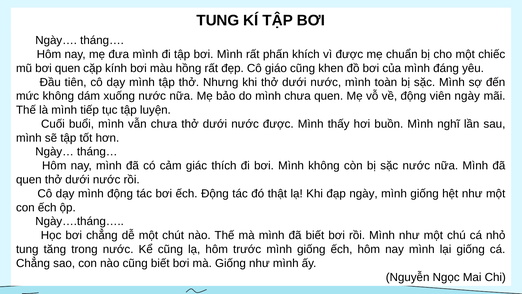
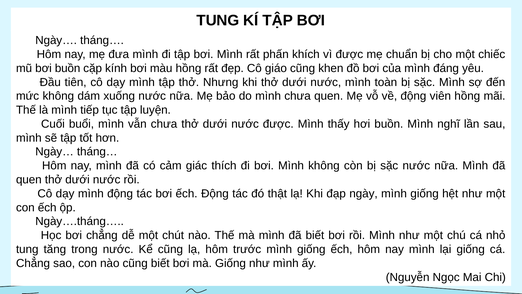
bơi quen: quen -> buồn (68, 68)
viên ngày: ngày -> hồng (467, 96)
